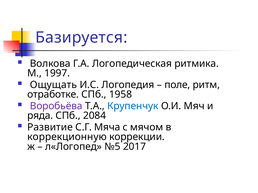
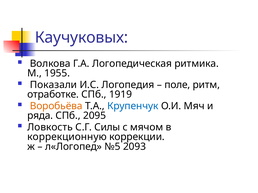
Базируется: Базируется -> Каучуковых (82, 38)
1997: 1997 -> 1955 (57, 73)
Ощущать: Ощущать -> Показали (53, 85)
1958: 1958 -> 1919 (120, 95)
Воробьёва colour: purple -> orange (56, 106)
2084: 2084 -> 2095 (95, 116)
Развитие: Развитие -> Ловкость (50, 128)
Мяча: Мяча -> Силы (107, 128)
2017: 2017 -> 2093 (135, 147)
